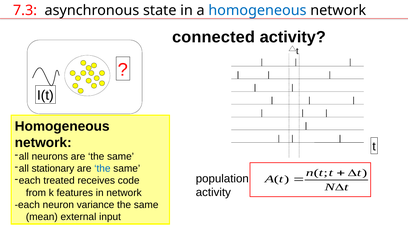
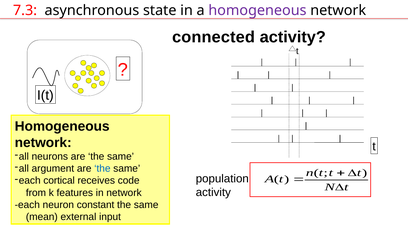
homogeneous colour: blue -> purple (257, 10)
stationary: stationary -> argument (53, 169)
treated: treated -> cortical (59, 181)
variance: variance -> constant (96, 205)
